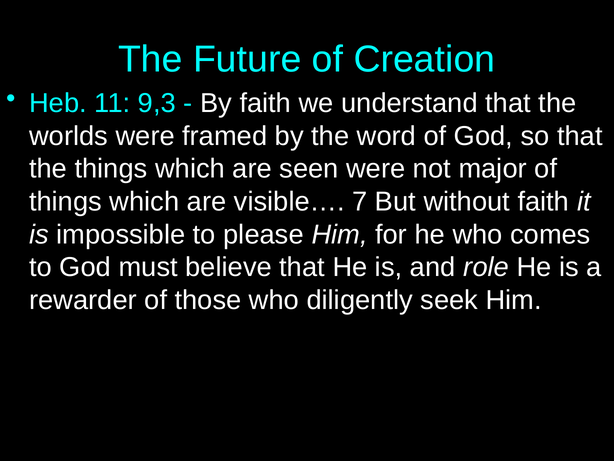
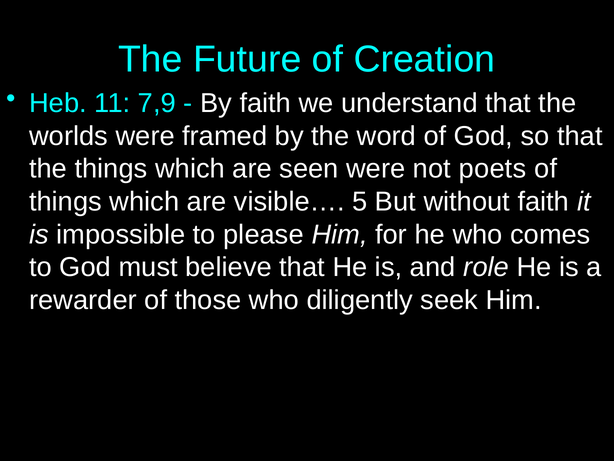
9,3: 9,3 -> 7,9 (157, 103)
major: major -> poets (493, 169)
7: 7 -> 5 (360, 201)
